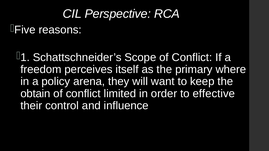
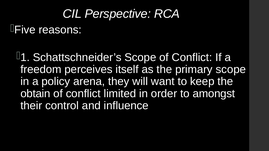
primary where: where -> scope (231, 70)
effective: effective -> amongst (214, 94)
